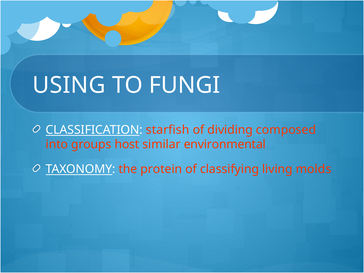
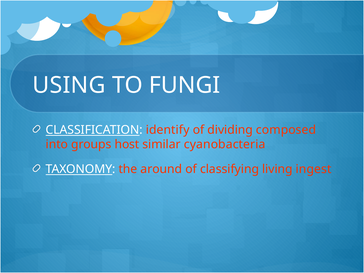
starfish: starfish -> identify (168, 130)
environmental: environmental -> cyanobacteria (225, 144)
protein: protein -> around (161, 169)
molds: molds -> ingest (314, 169)
